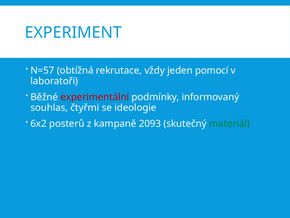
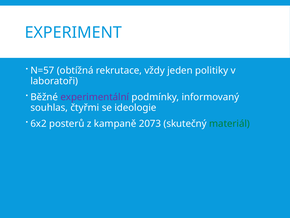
pomocí: pomocí -> politiky (212, 70)
experimentální colour: red -> purple (95, 97)
2093: 2093 -> 2073 (150, 123)
